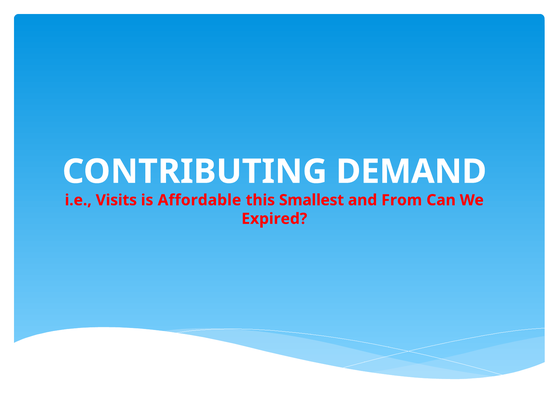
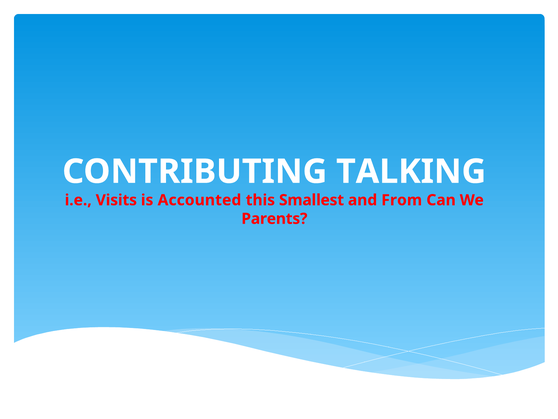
DEMAND: DEMAND -> TALKING (411, 171)
Affordable: Affordable -> Accounted (199, 200)
Expired: Expired -> Parents (274, 218)
